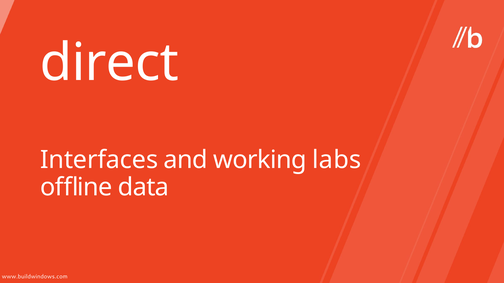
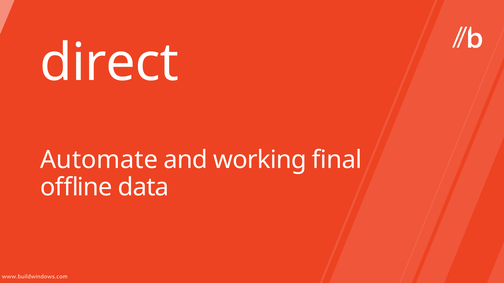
Interfaces: Interfaces -> Automate (99, 160)
labs: labs -> final (337, 160)
